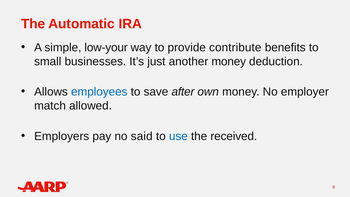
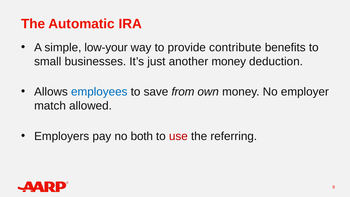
after: after -> from (183, 92)
said: said -> both (142, 136)
use colour: blue -> red (178, 136)
received: received -> referring (234, 136)
